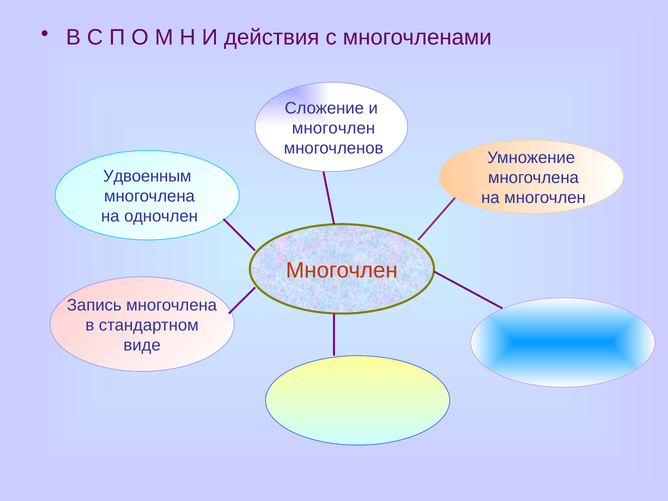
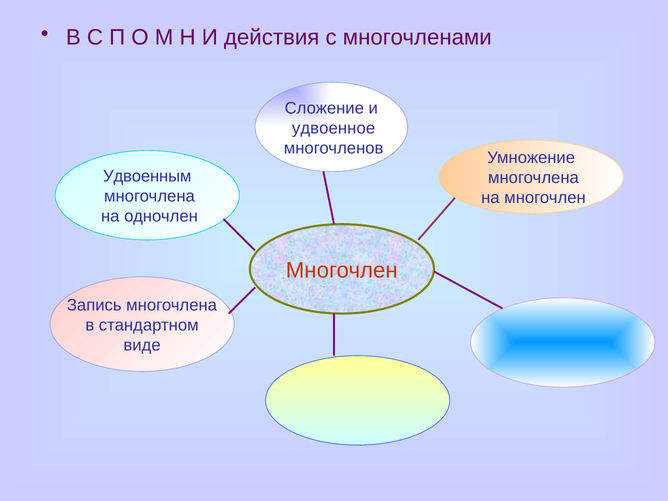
многочлен: многочлен -> удвоенное (334, 128)
